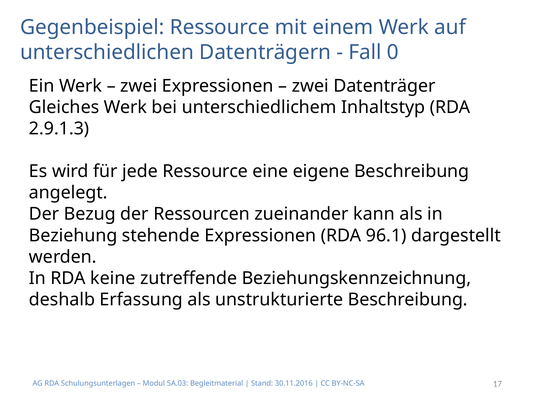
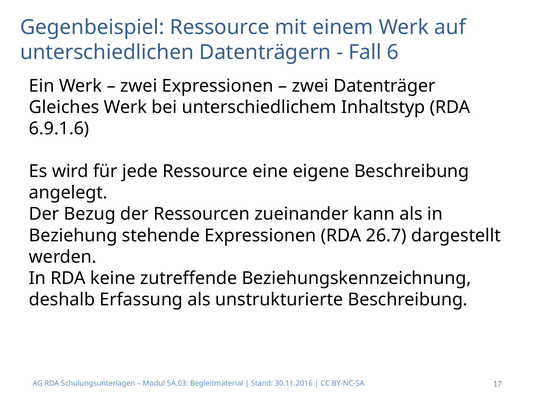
0: 0 -> 6 (393, 52)
2.9.1.3: 2.9.1.3 -> 6.9.1.6 (59, 128)
96.1: 96.1 -> 26.7 (386, 235)
